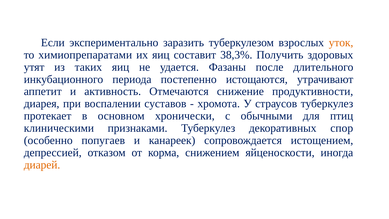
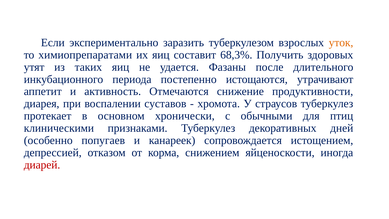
38,3%: 38,3% -> 68,3% (236, 55)
спор: спор -> дней (342, 128)
диарей colour: orange -> red (42, 165)
